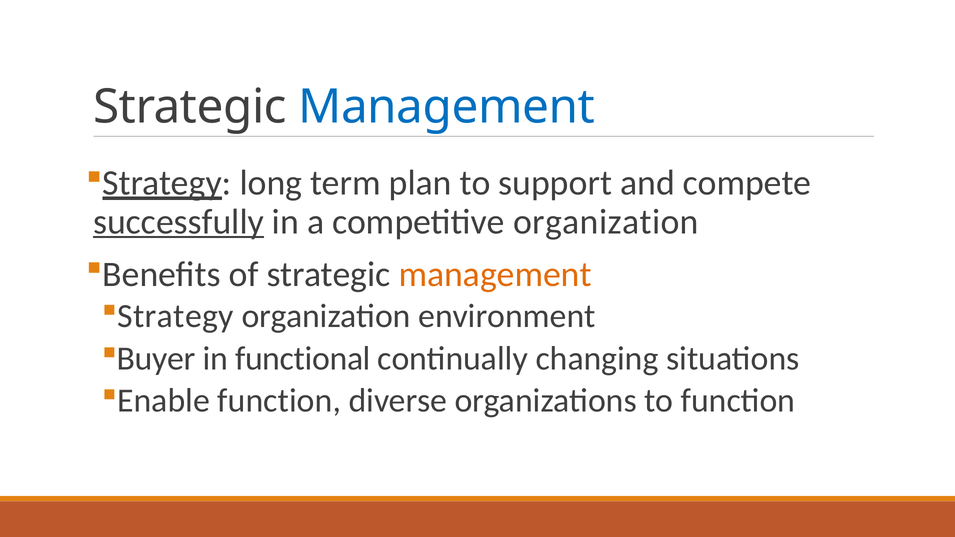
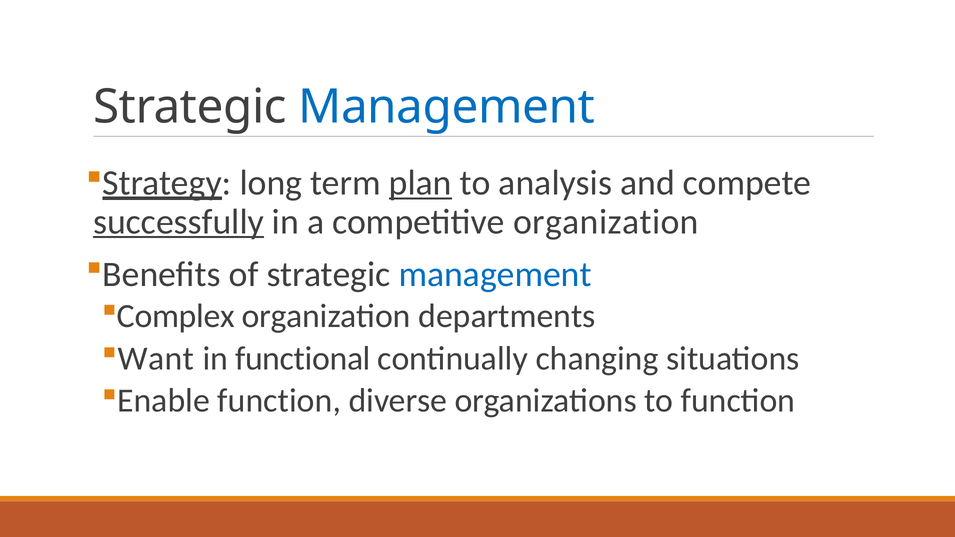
plan underline: none -> present (420, 183)
support: support -> analysis (555, 183)
management colour: orange -> blue (495, 274)
Strategy: Strategy -> Complex (176, 316)
environment: environment -> departments (507, 316)
Buyer: Buyer -> Want (156, 358)
